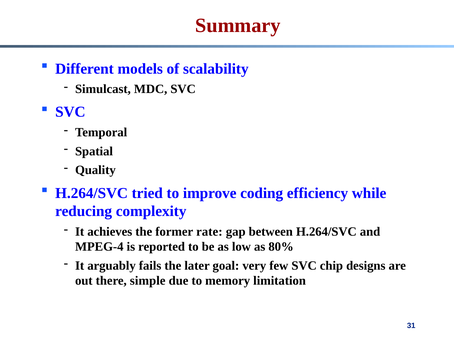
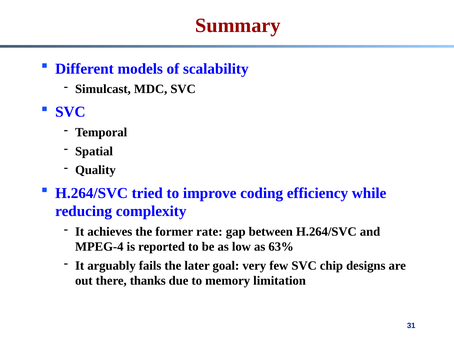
80%: 80% -> 63% (281, 246)
simple: simple -> thanks (148, 280)
